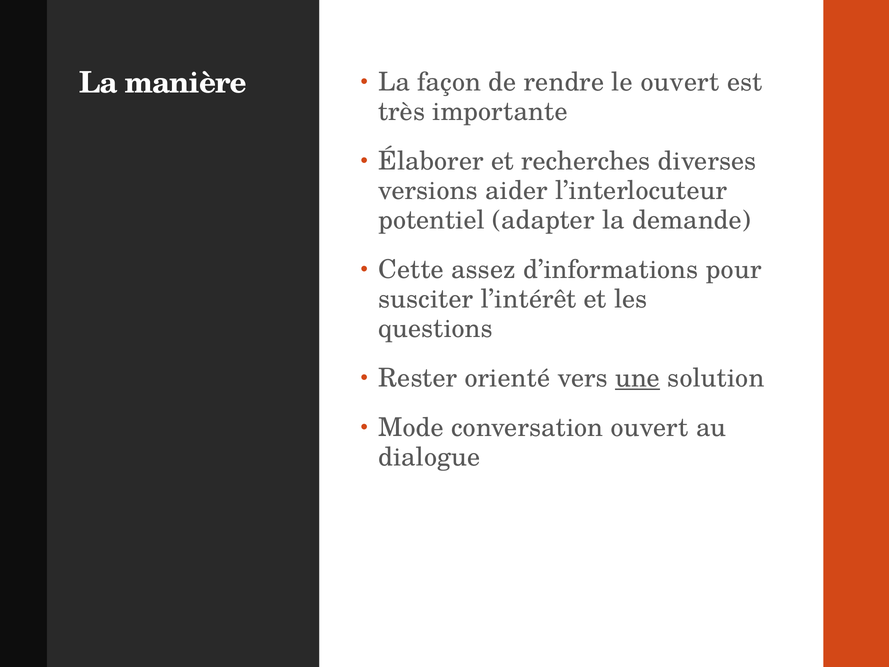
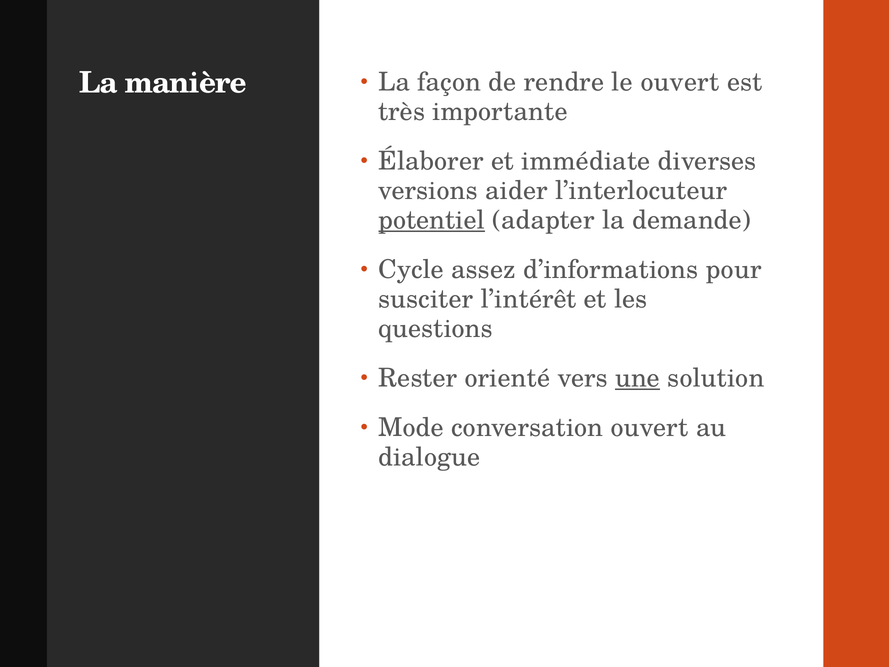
recherches: recherches -> immédiate (586, 161)
potentiel underline: none -> present (432, 220)
Cette: Cette -> Cycle (411, 270)
